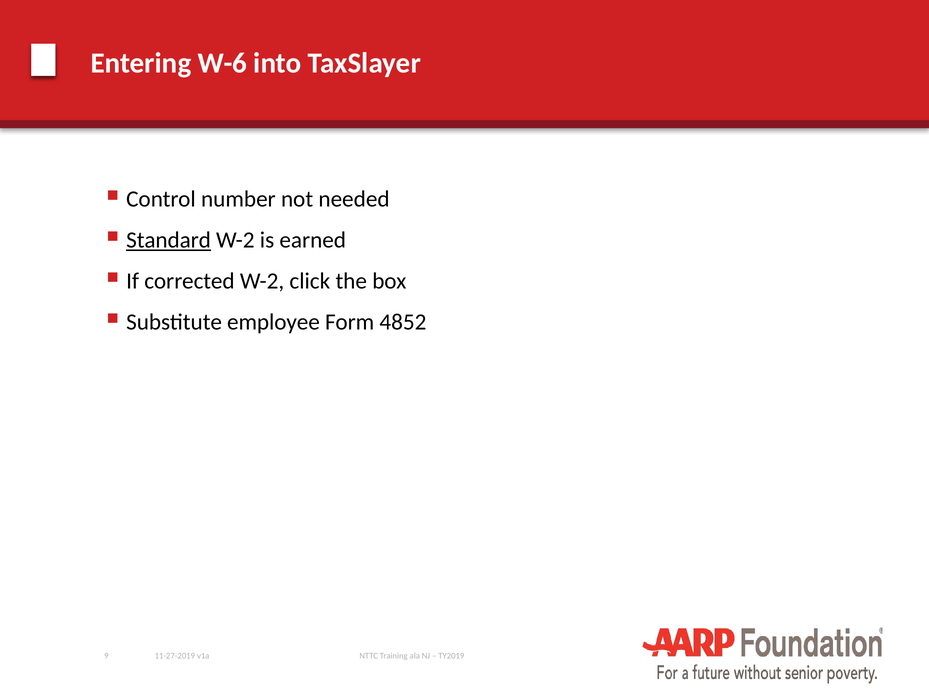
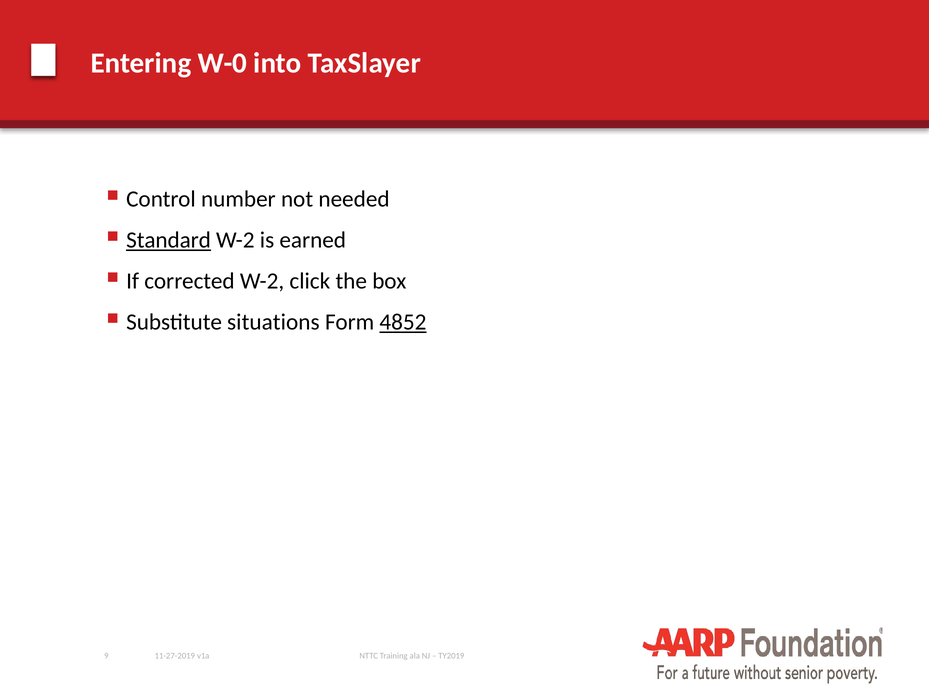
W-6: W-6 -> W-0 (222, 63)
employee: employee -> situations (273, 322)
4852 underline: none -> present (403, 322)
